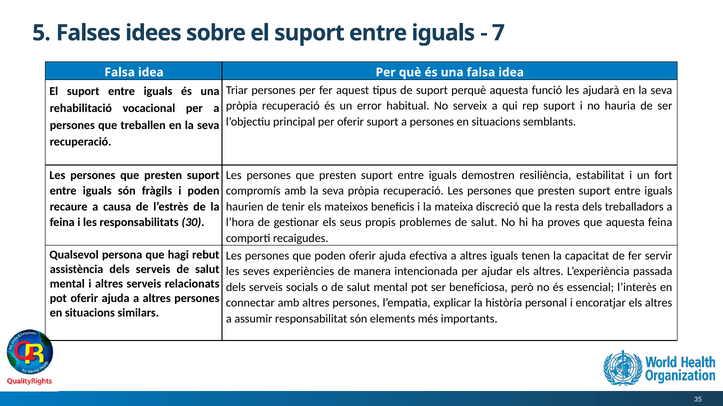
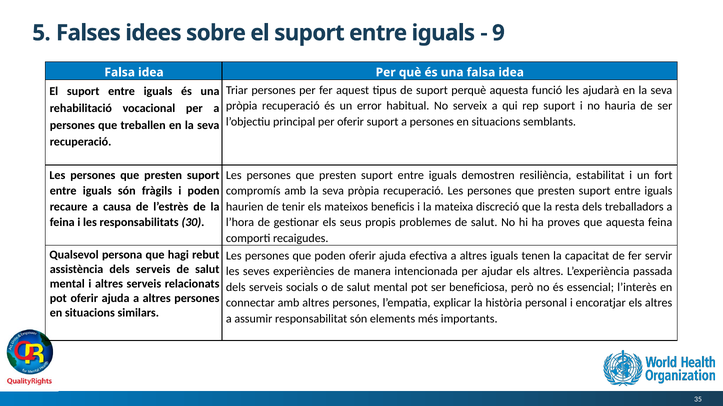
7: 7 -> 9 (498, 33)
